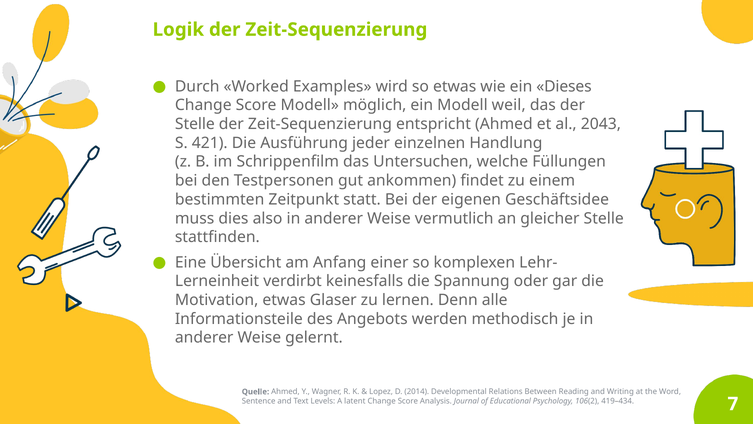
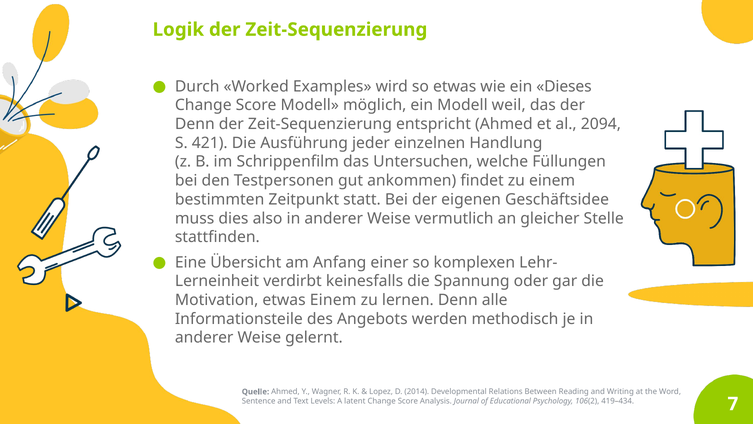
Stelle: Stelle -> Denn (195, 124)
2043: 2043 -> 2094 (601, 124)
etwas Glaser: Glaser -> Einem (333, 300)
